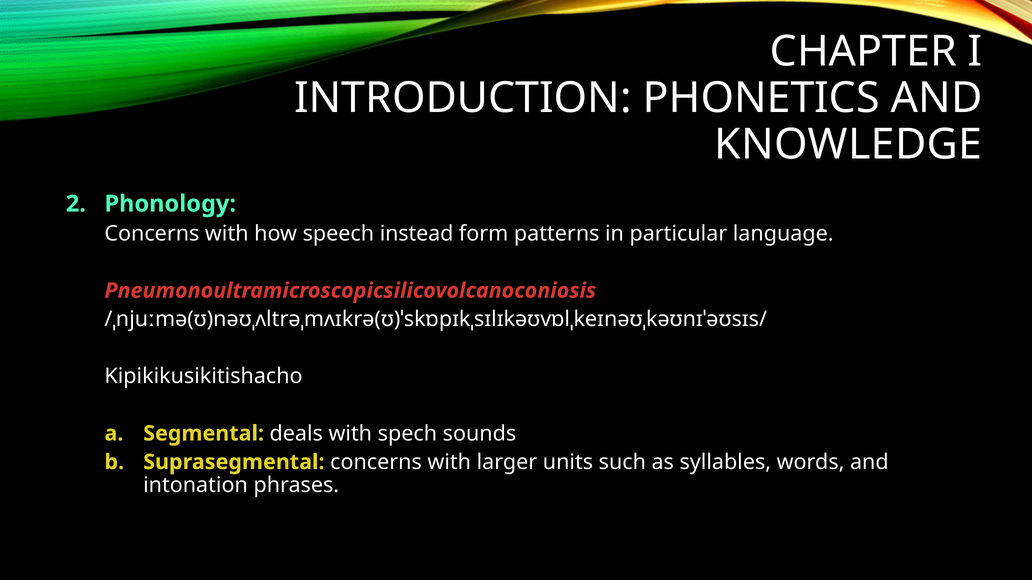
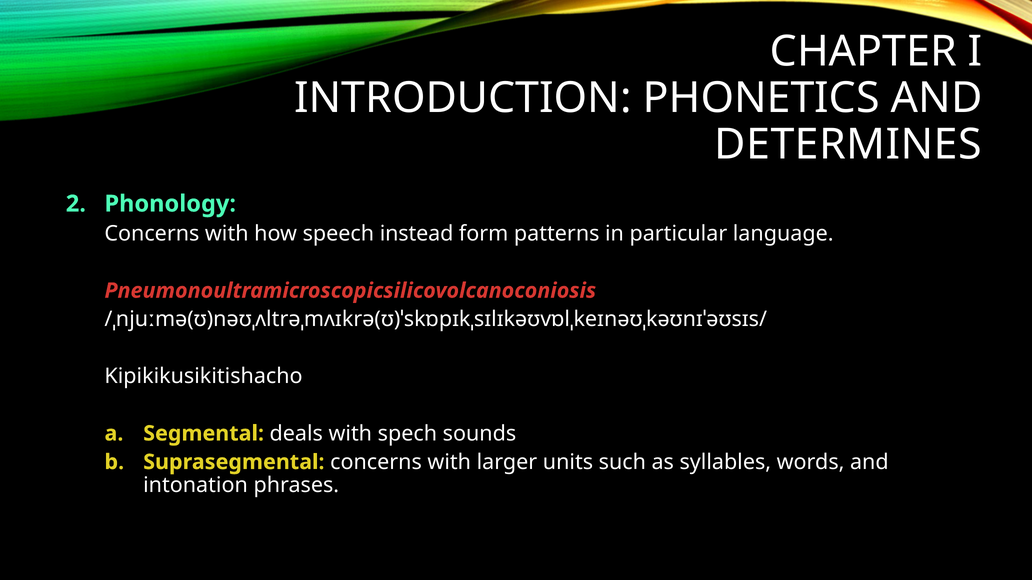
KNOWLEDGE: KNOWLEDGE -> DETERMINES (848, 144)
